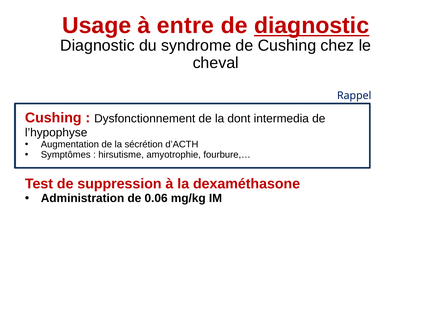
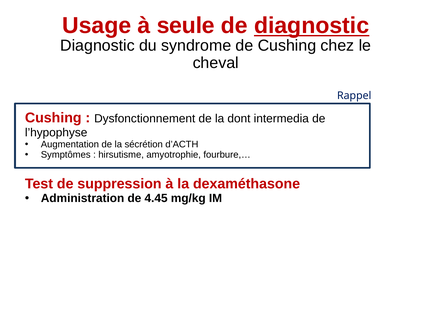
entre: entre -> seule (186, 25)
0.06: 0.06 -> 4.45 (156, 198)
